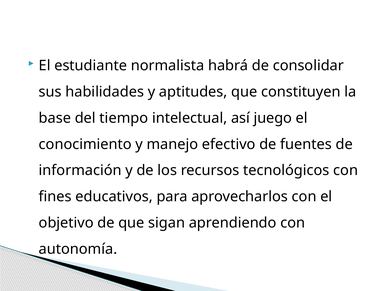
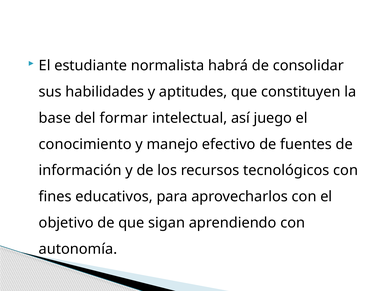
tiempo: tiempo -> formar (124, 118)
